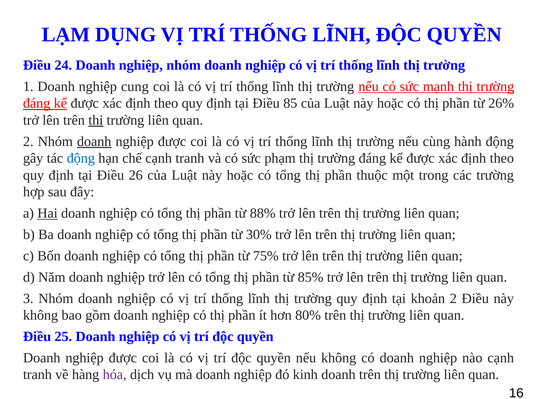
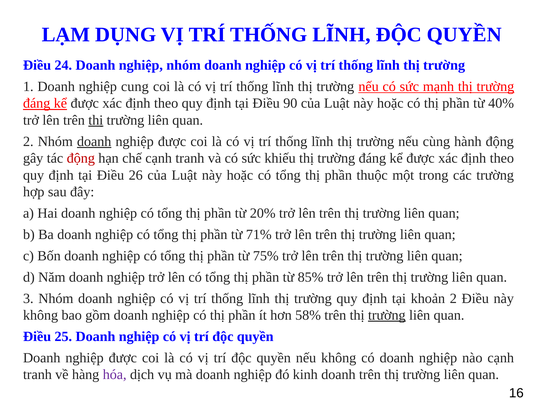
85: 85 -> 90 (290, 104)
26%: 26% -> 40% (501, 104)
động colour: blue -> red (81, 159)
phạm: phạm -> khiếu (280, 159)
Hai underline: present -> none (48, 214)
88%: 88% -> 20% (263, 214)
30%: 30% -> 71% (259, 235)
80%: 80% -> 58% (308, 316)
trường underline: none -> present (387, 316)
